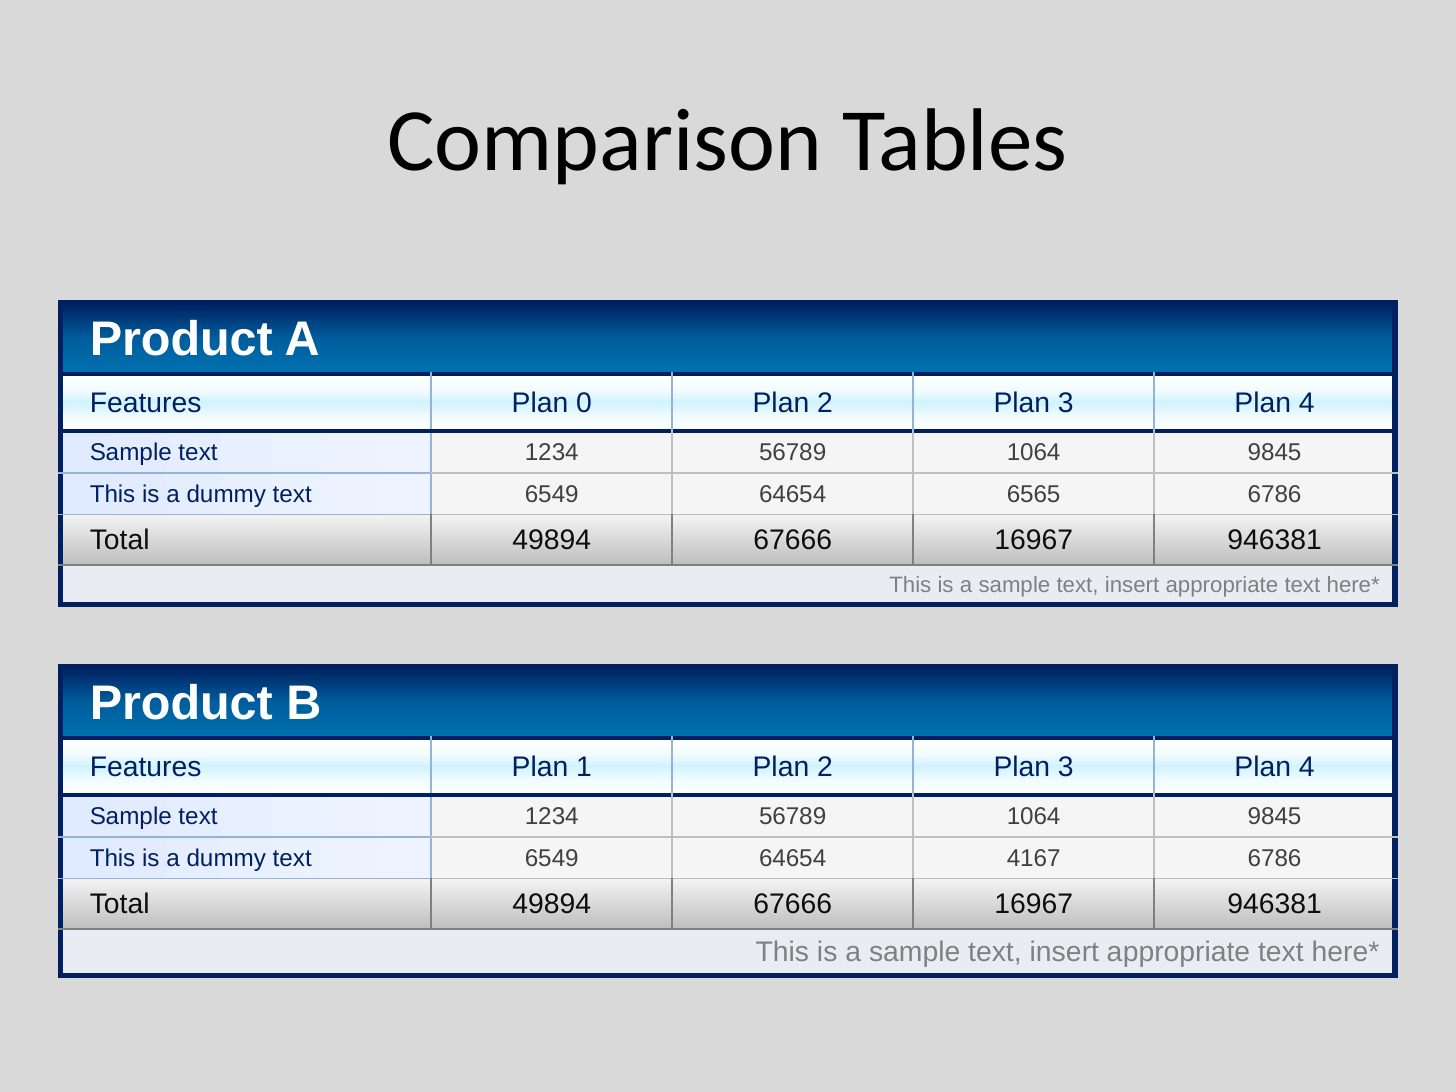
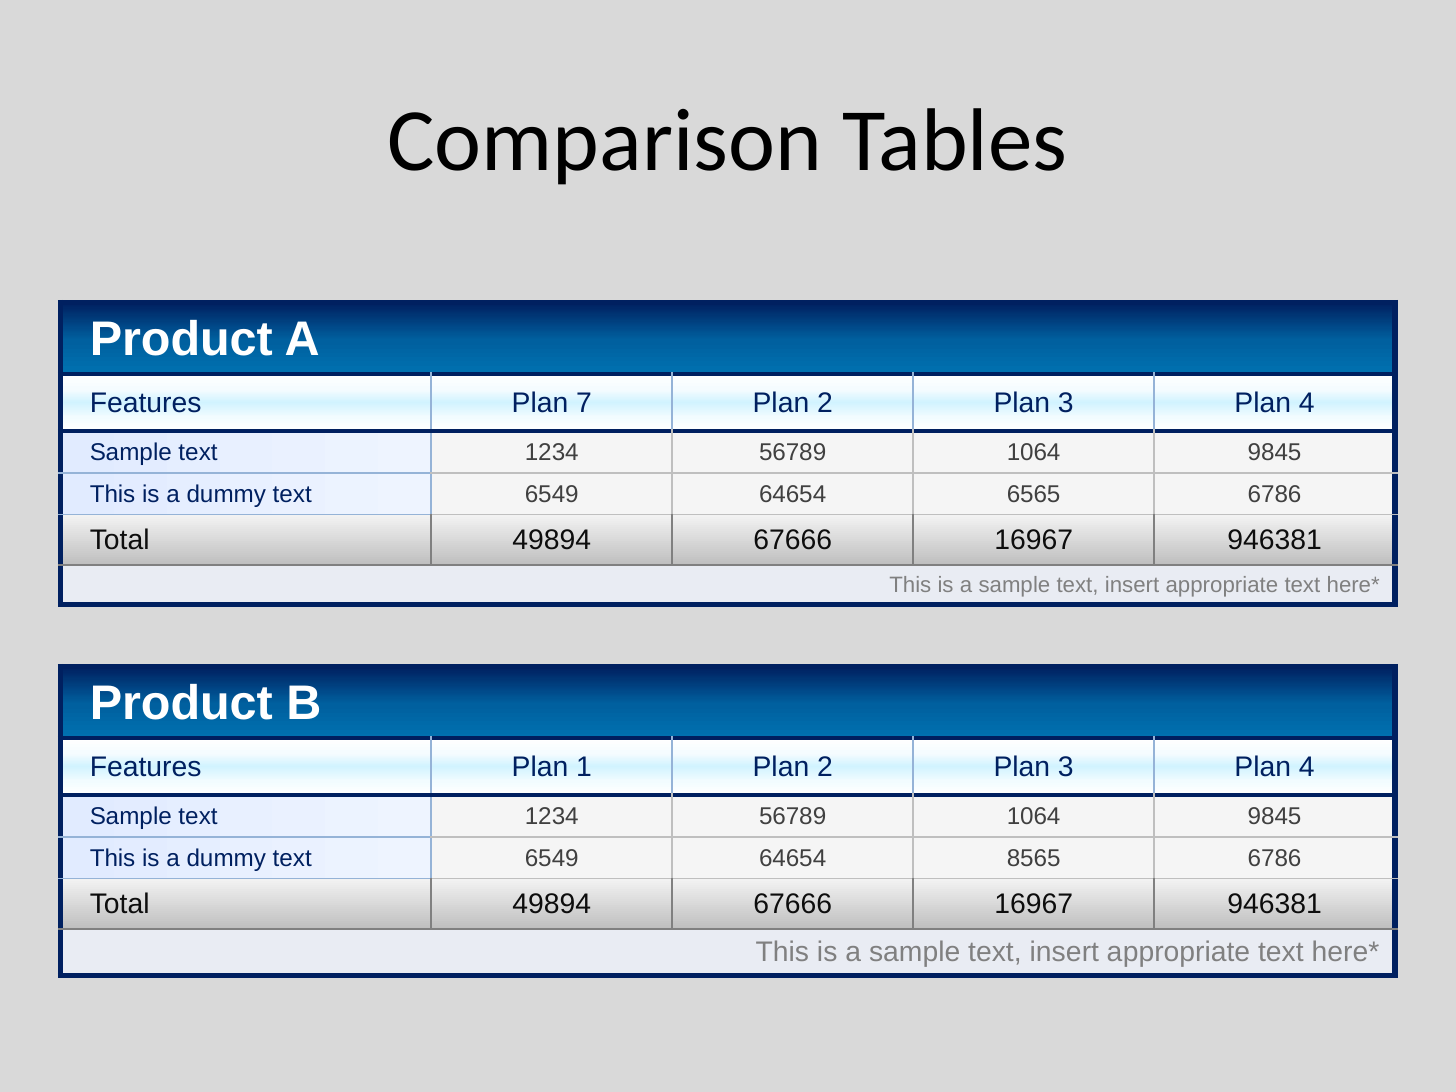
0: 0 -> 7 (584, 403)
4167: 4167 -> 8565 (1034, 858)
